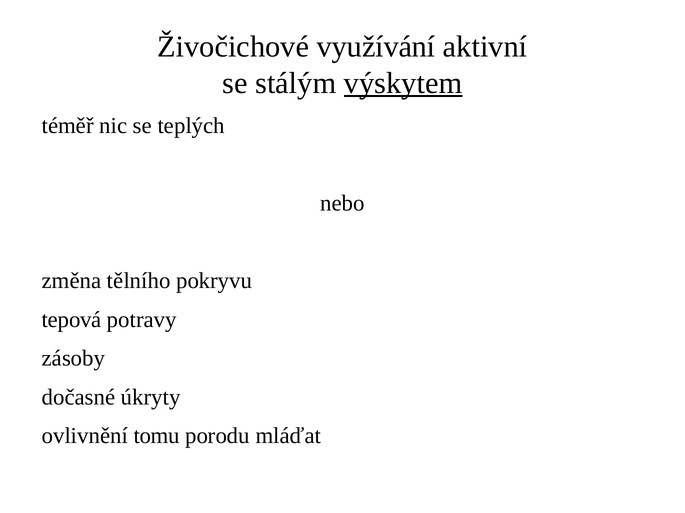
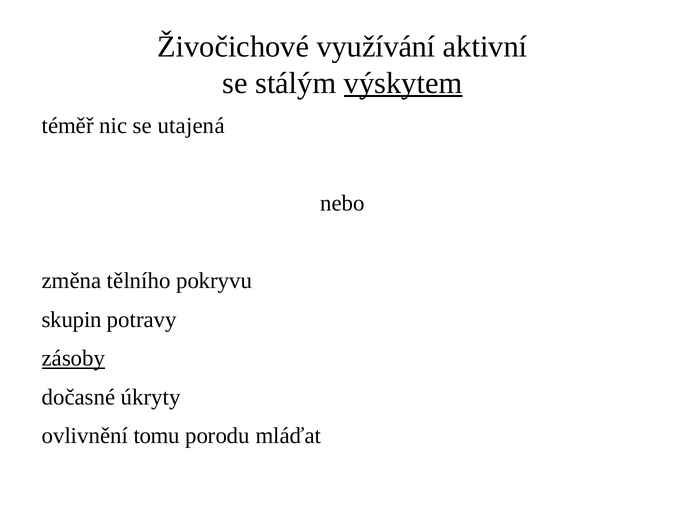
teplých: teplých -> utajená (191, 126)
tepová: tepová -> skupin (72, 320)
zásoby underline: none -> present (73, 359)
